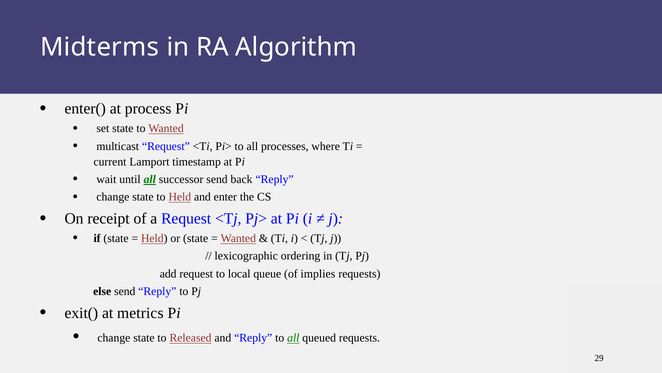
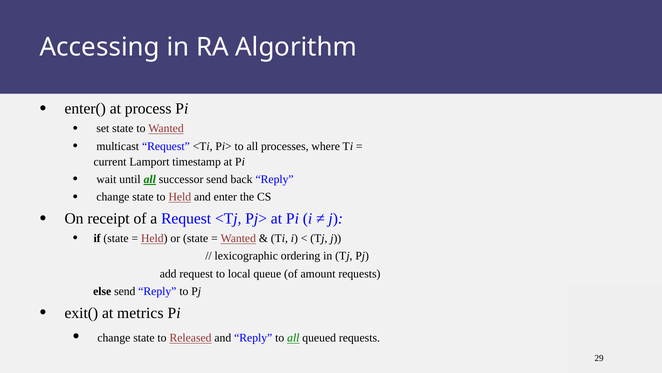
Midterms: Midterms -> Accessing (100, 47)
implies: implies -> amount (318, 274)
